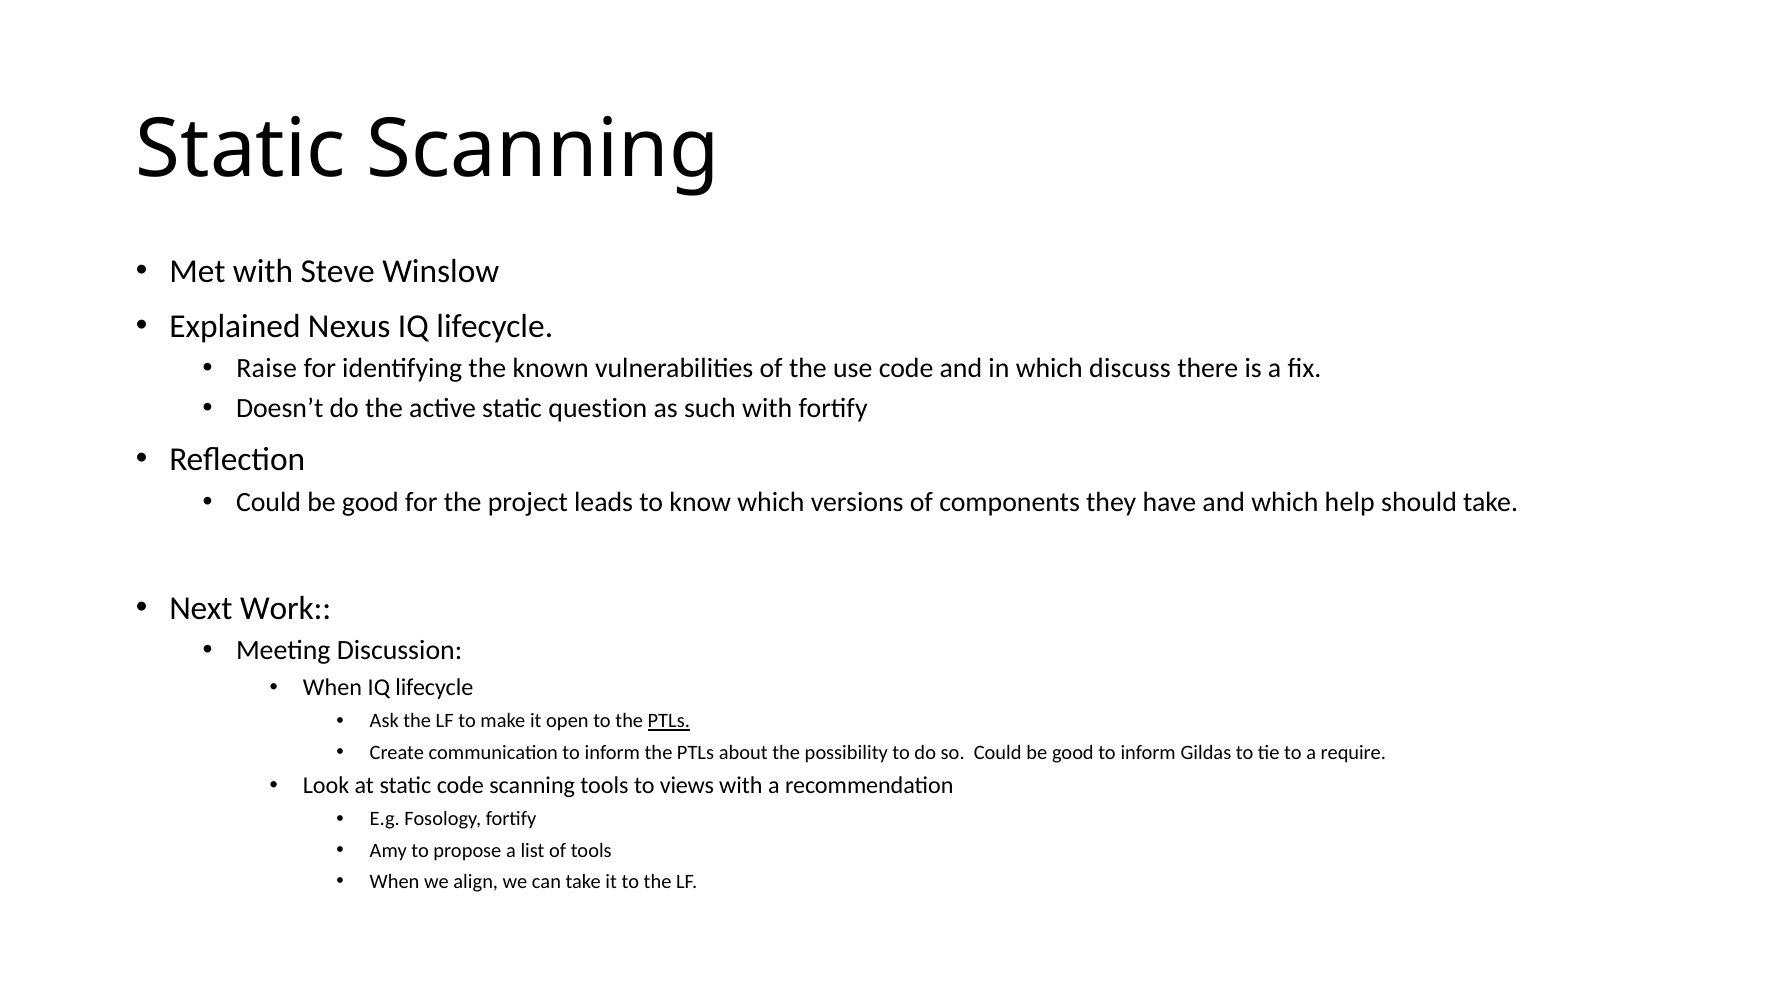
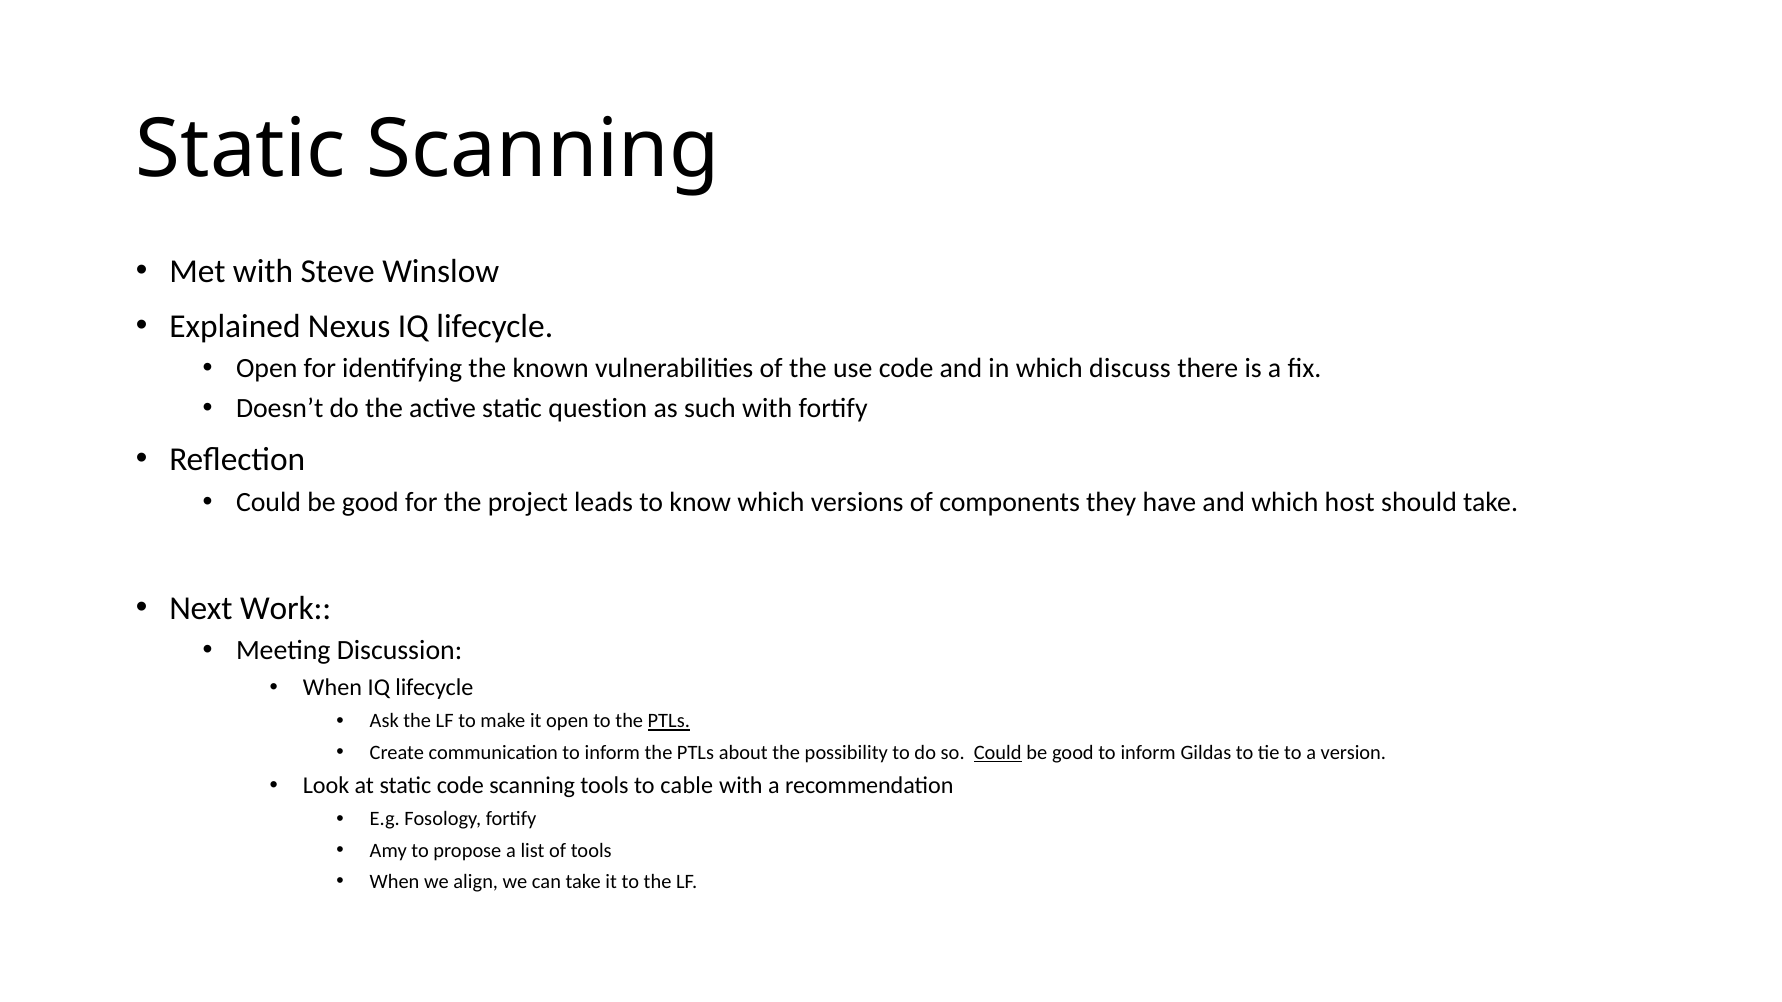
Raise: Raise -> Open (267, 369)
help: help -> host (1350, 502)
Could underline: none -> present (998, 753)
require: require -> version (1353, 753)
views: views -> cable (687, 786)
